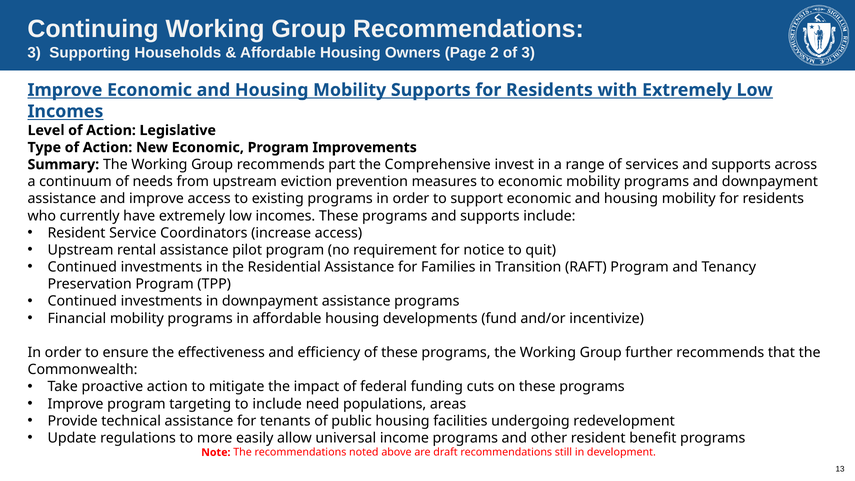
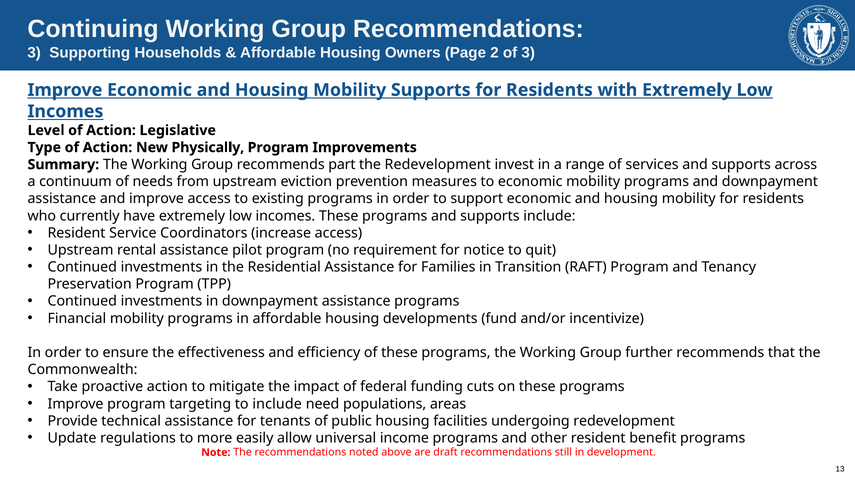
New Economic: Economic -> Physically (208, 147)
the Comprehensive: Comprehensive -> Redevelopment (438, 165)
